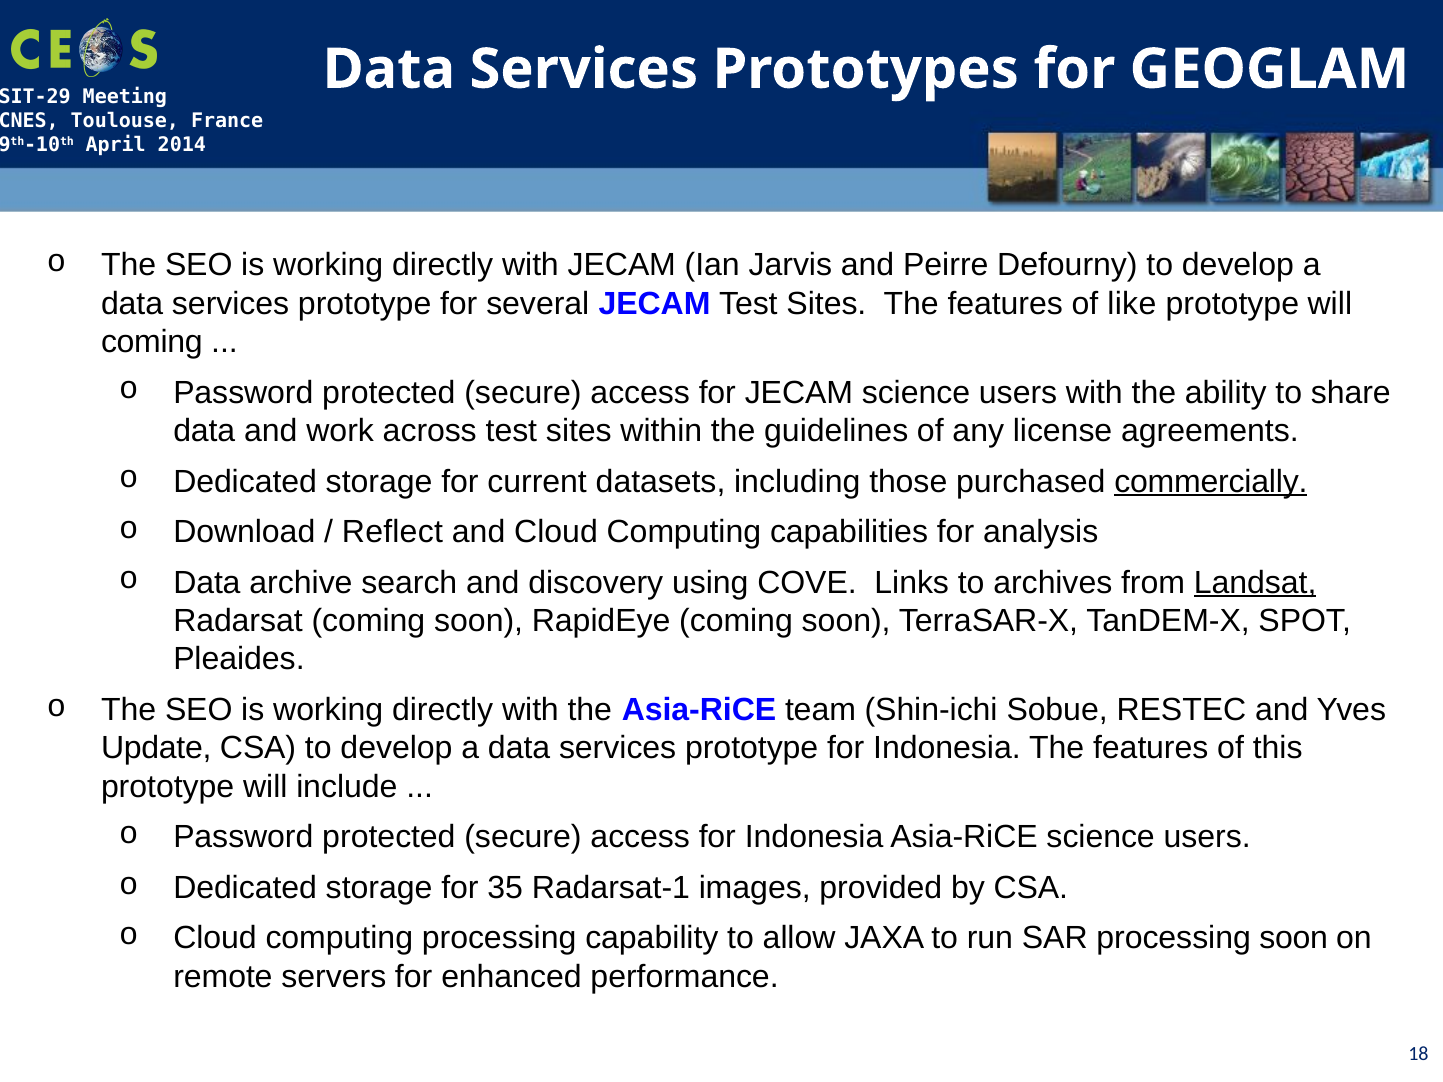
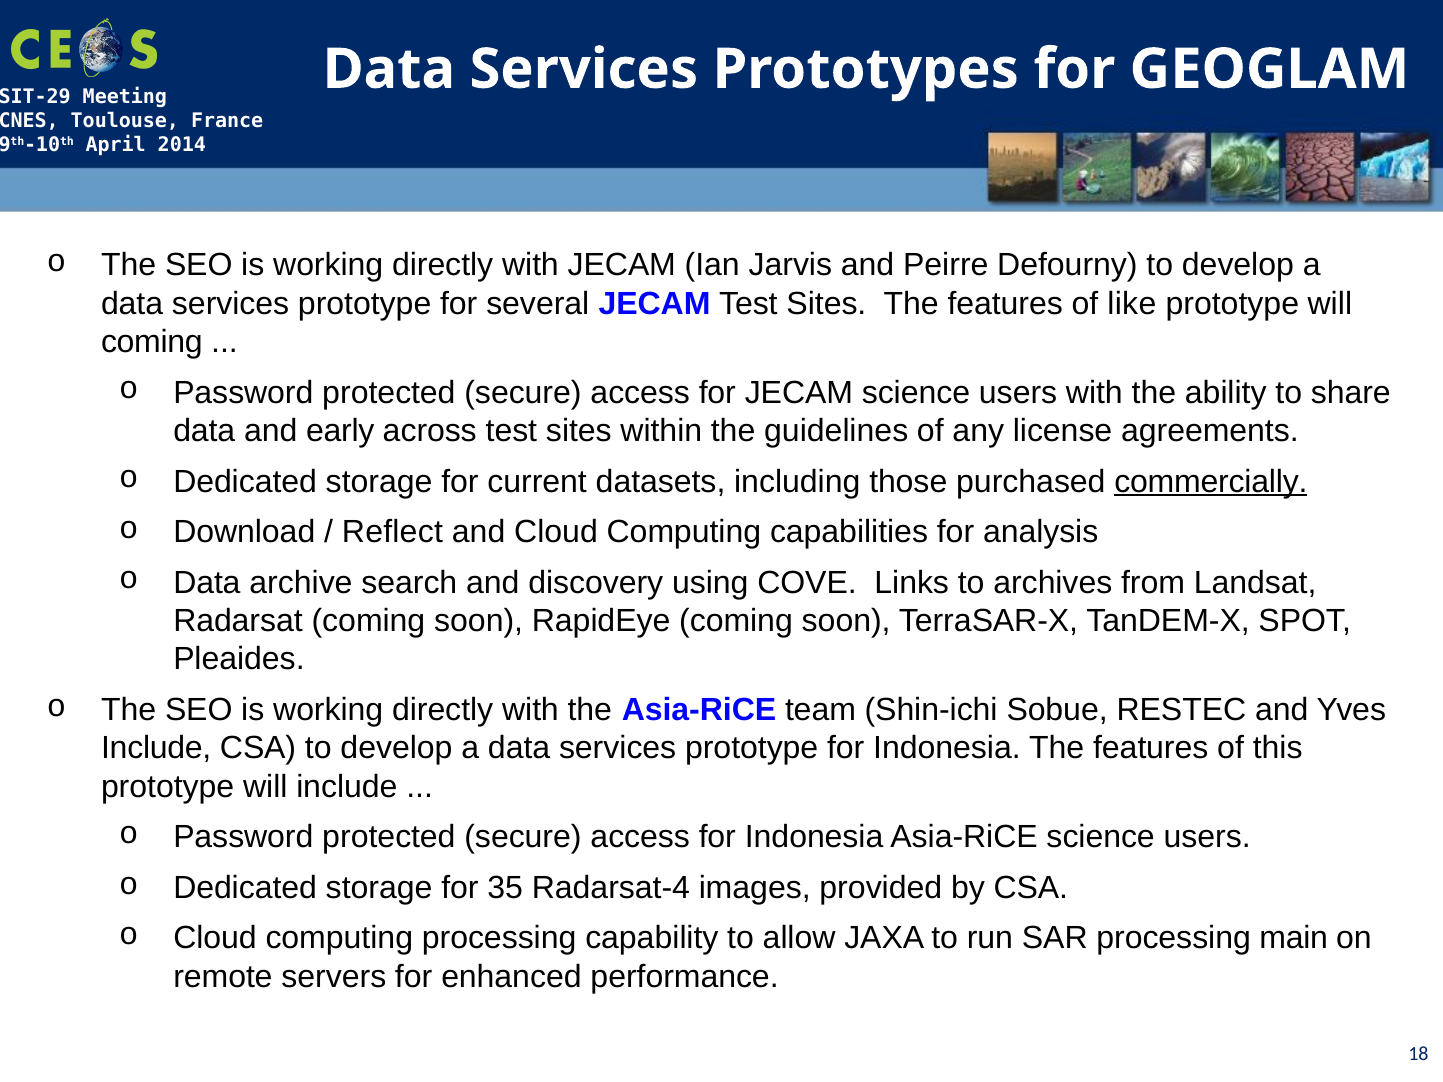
work: work -> early (340, 431)
Landsat underline: present -> none (1255, 583)
Update: Update -> Include (156, 749)
Radarsat-1: Radarsat-1 -> Radarsat-4 (611, 888)
processing soon: soon -> main (1294, 939)
